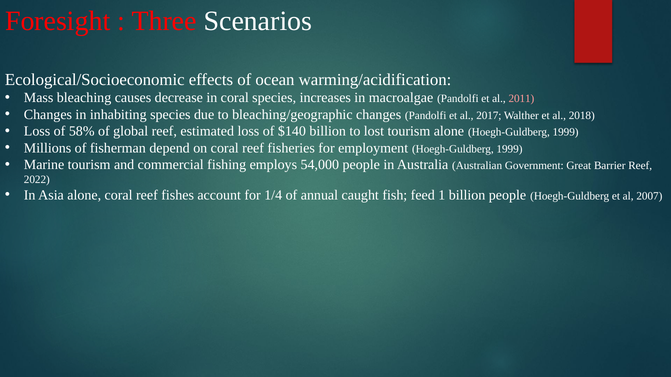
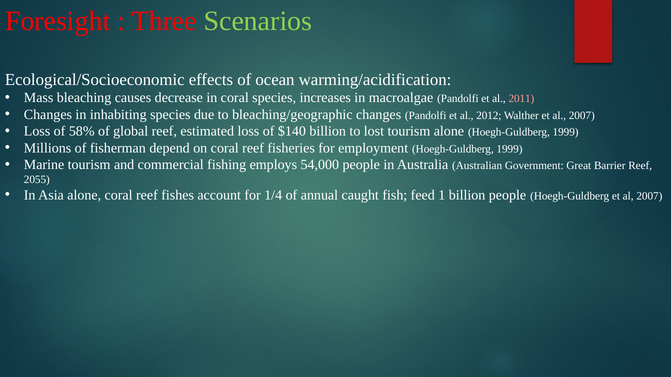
Scenarios colour: white -> light green (258, 21)
2017: 2017 -> 2012 (489, 116)
Walther et al 2018: 2018 -> 2007 (582, 116)
2022: 2022 -> 2055 (37, 180)
